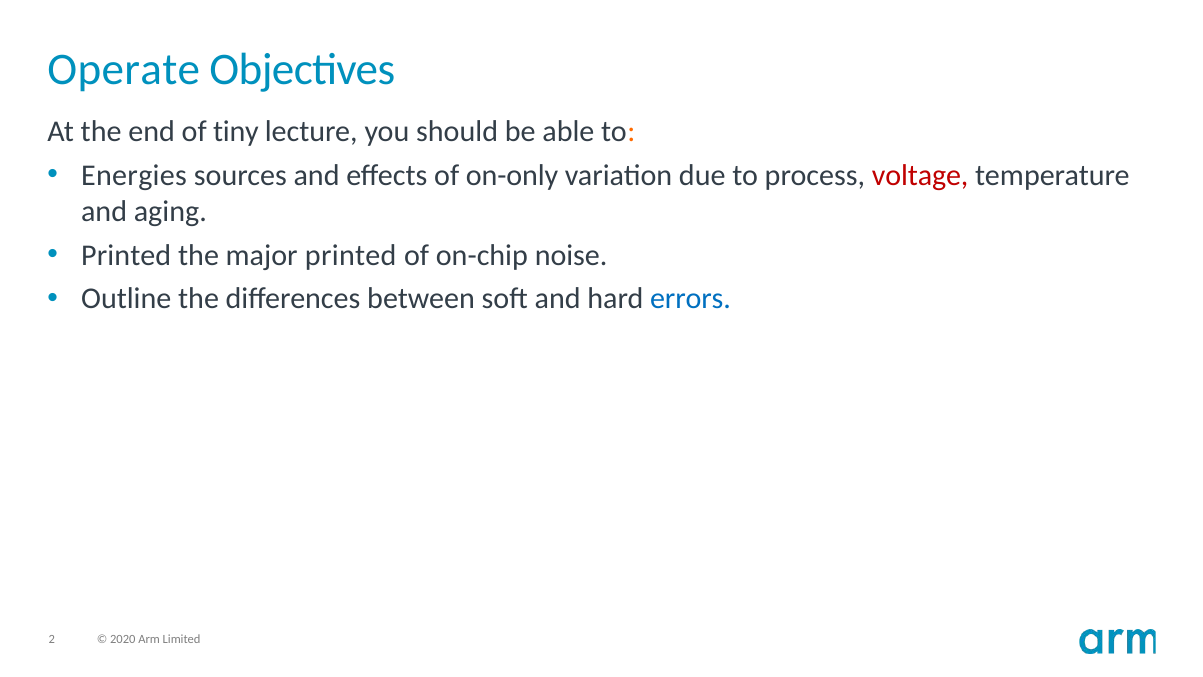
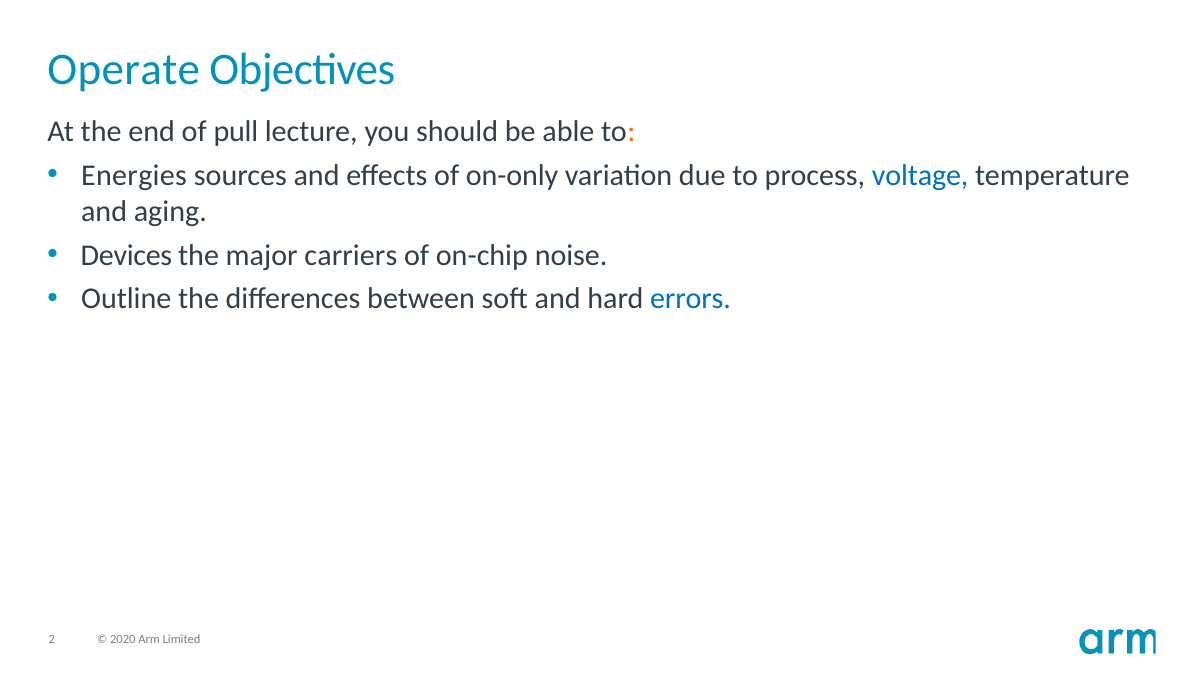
tiny: tiny -> pull (236, 132)
voltage colour: red -> blue (920, 176)
Printed: Printed -> Devices (126, 255)
major printed: printed -> carriers (351, 255)
